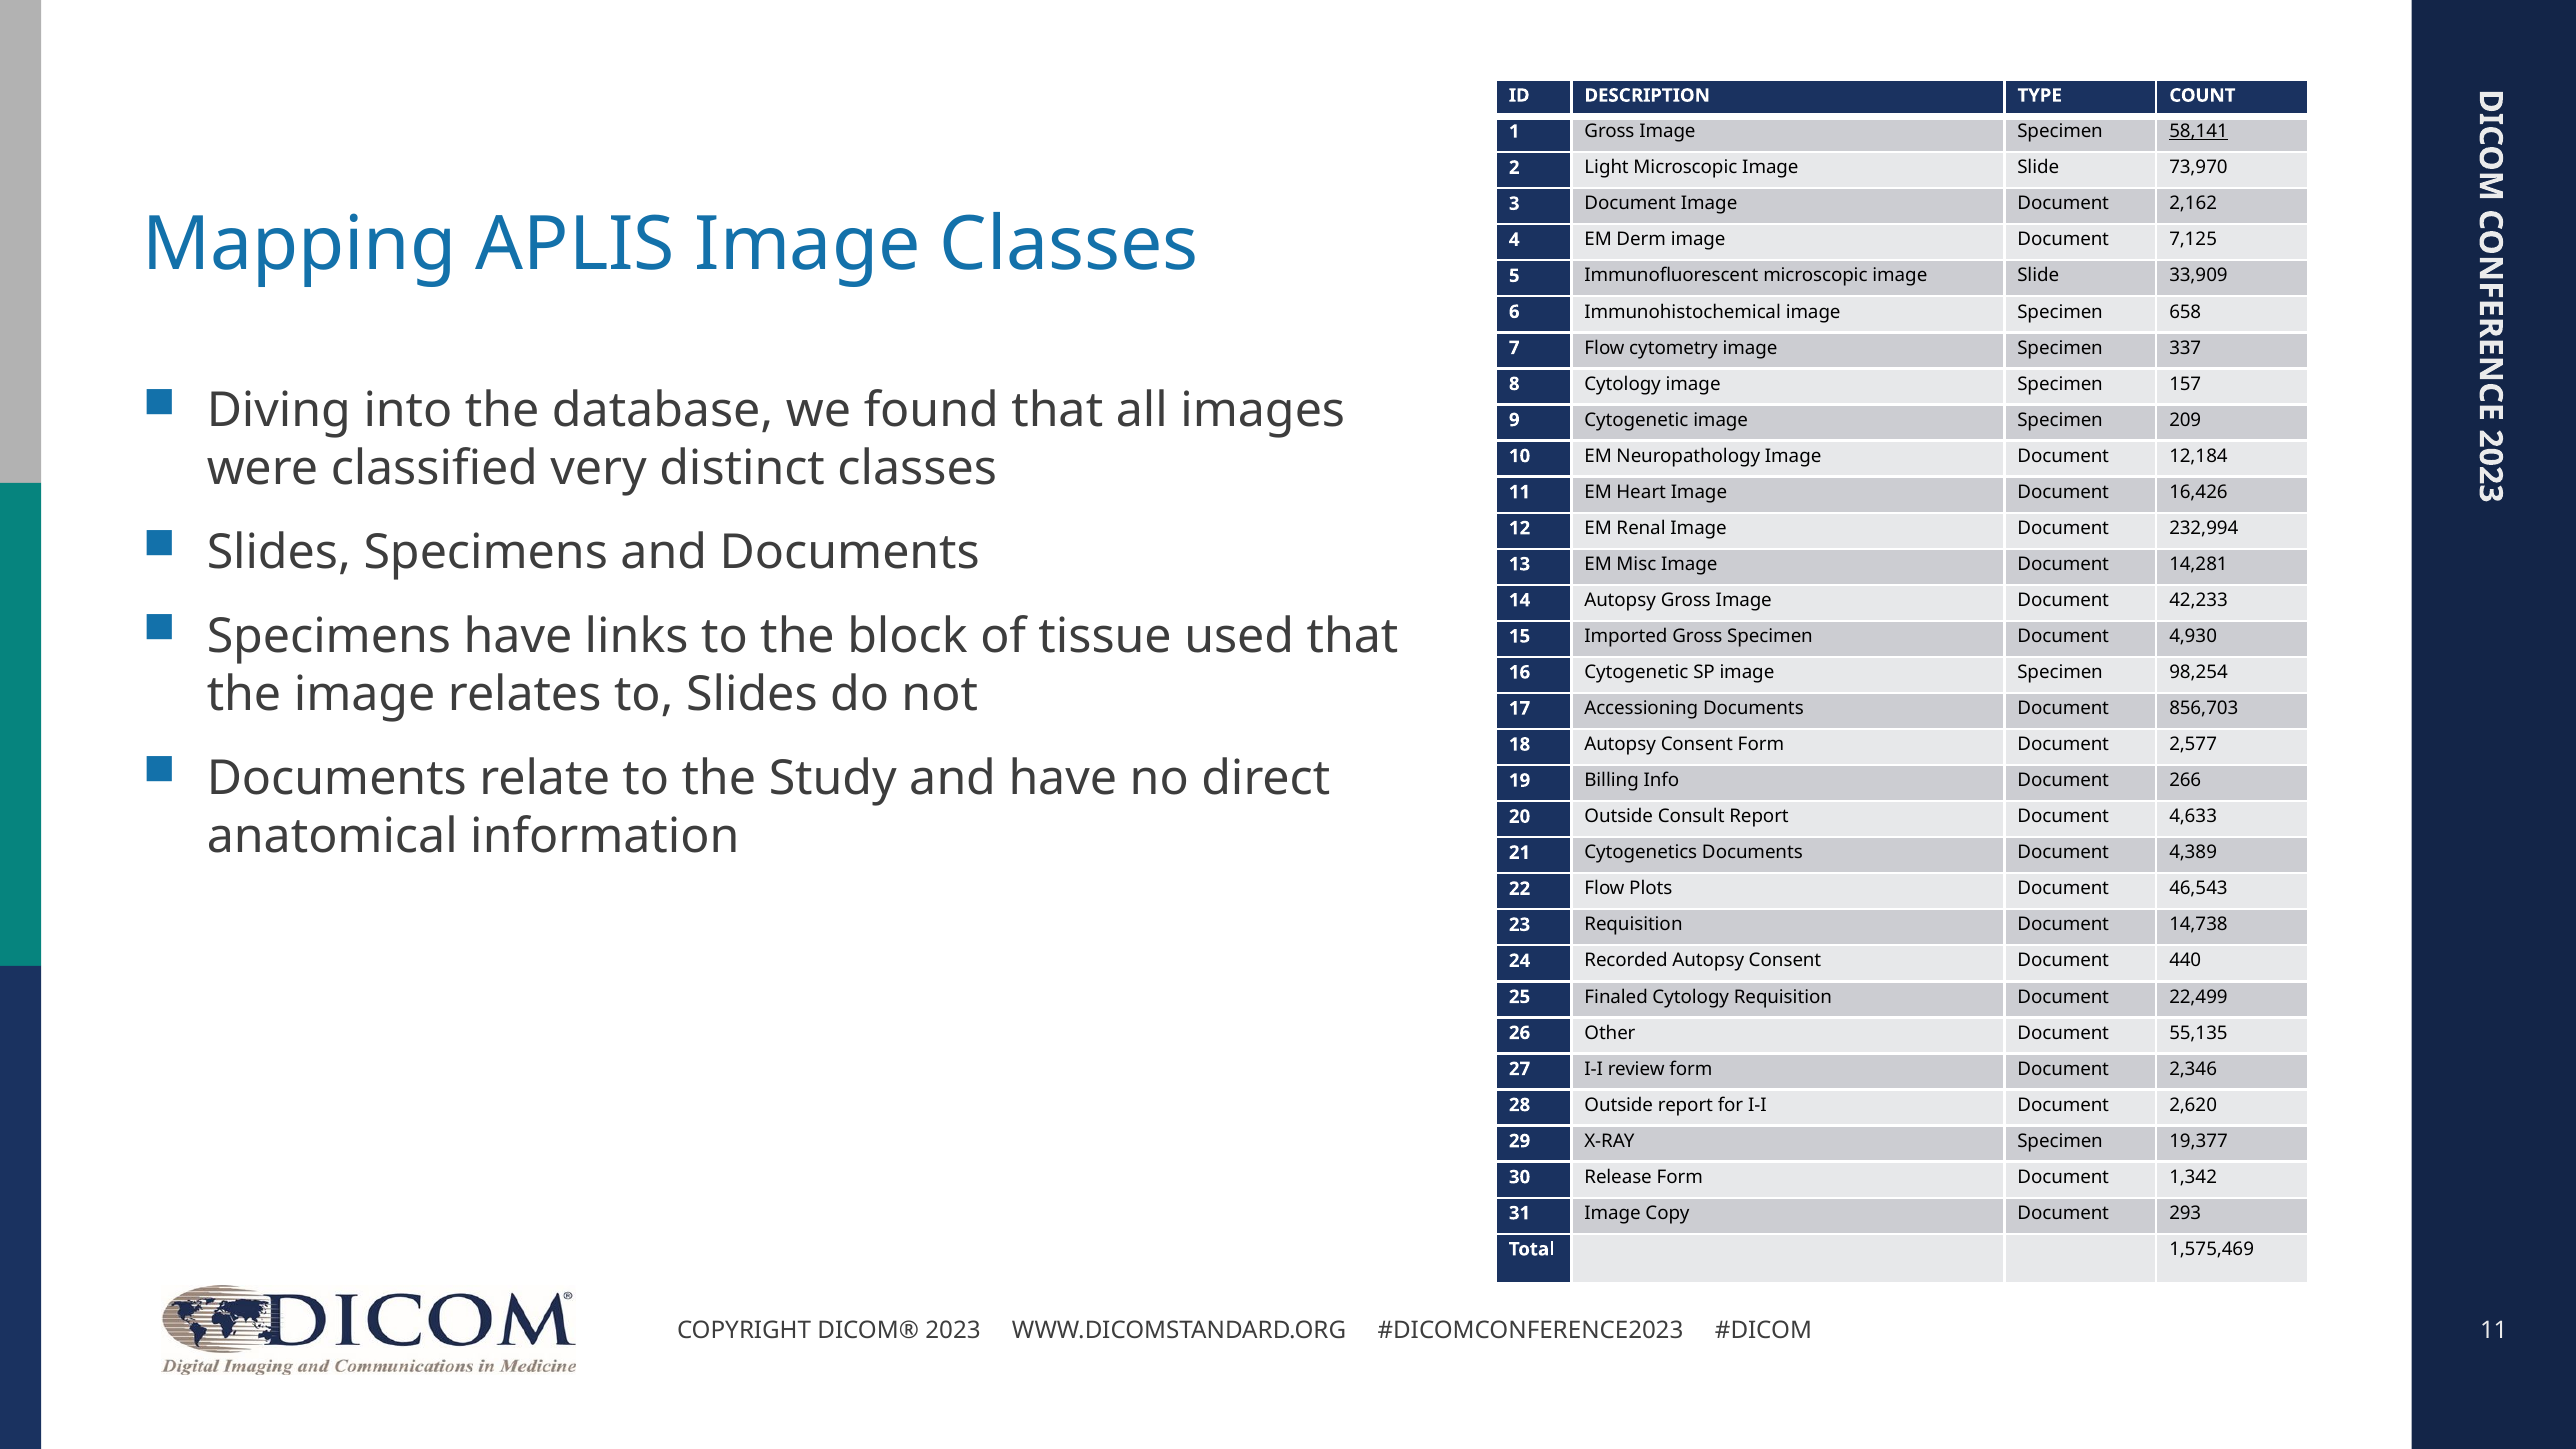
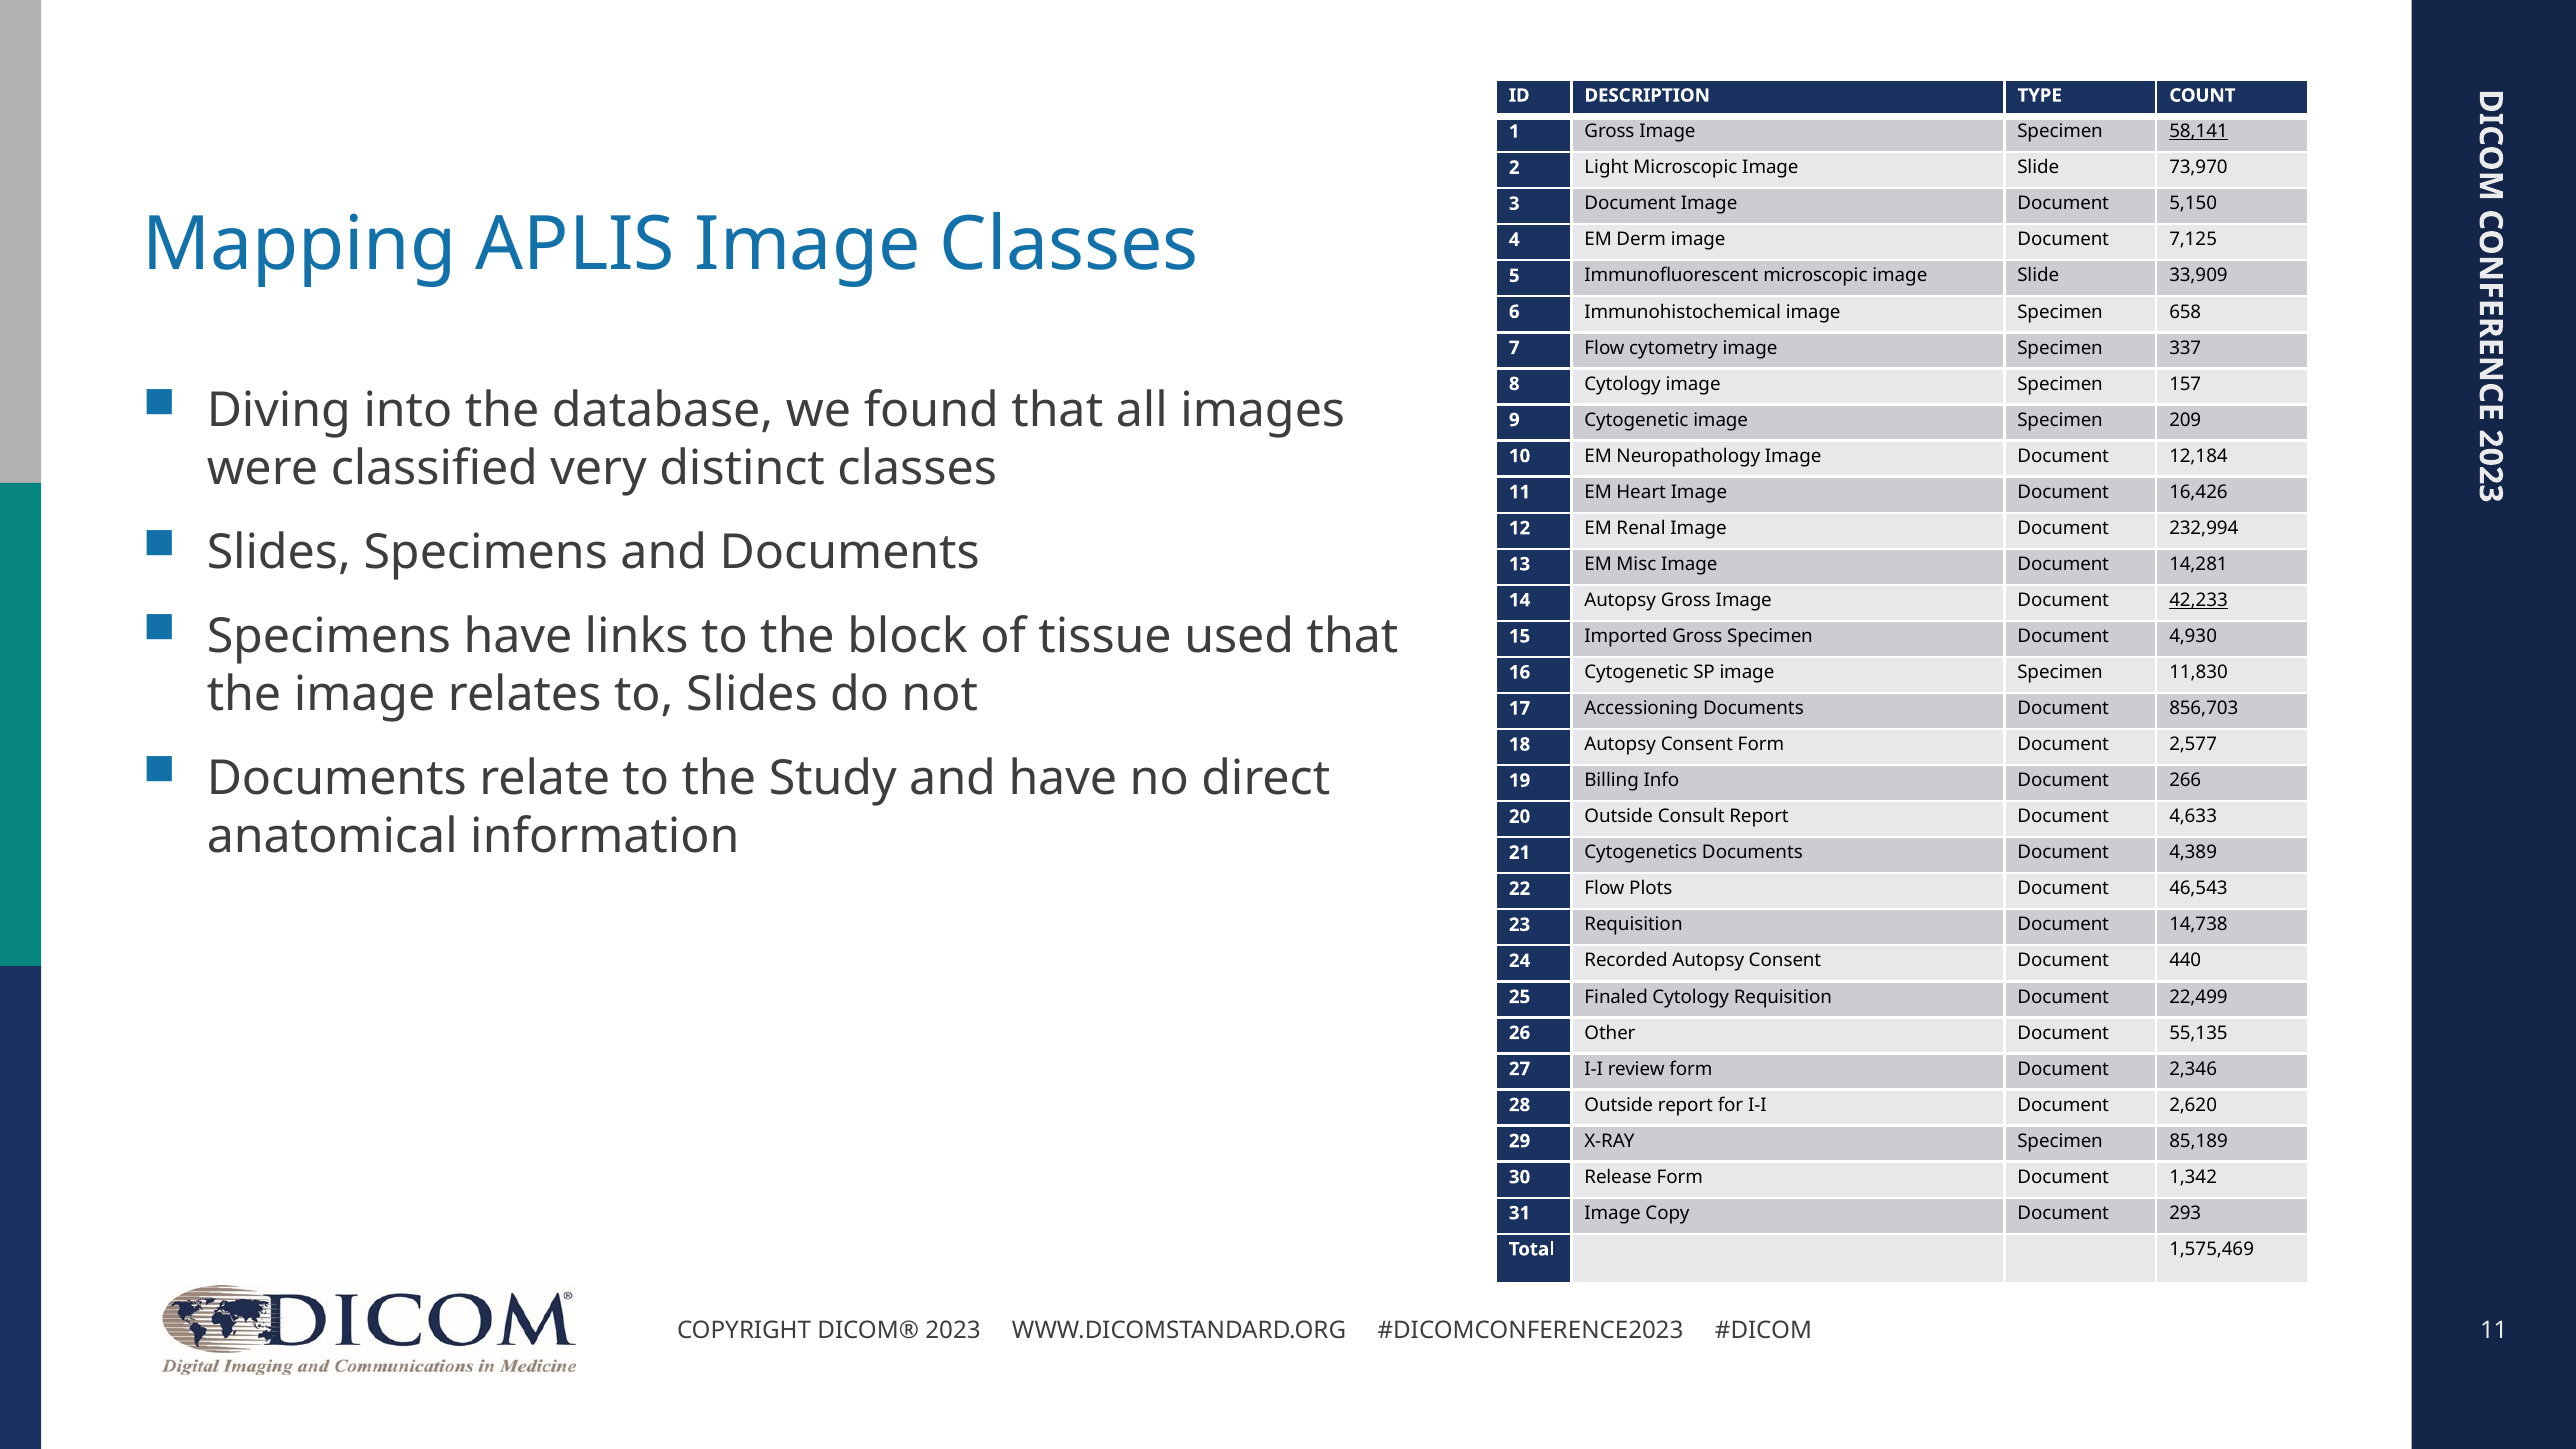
2,162: 2,162 -> 5,150 (2193, 204)
42,233 underline: none -> present (2199, 600)
98,254: 98,254 -> 11,830 (2199, 673)
19,377: 19,377 -> 85,189 (2199, 1141)
